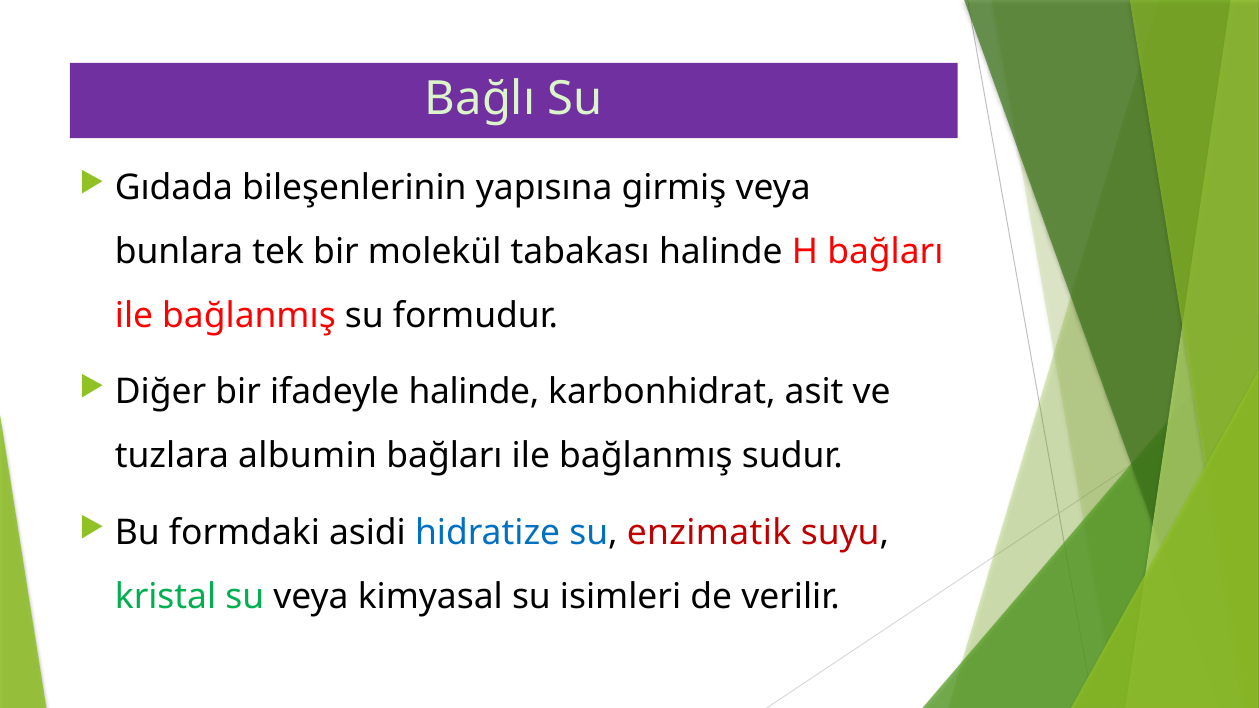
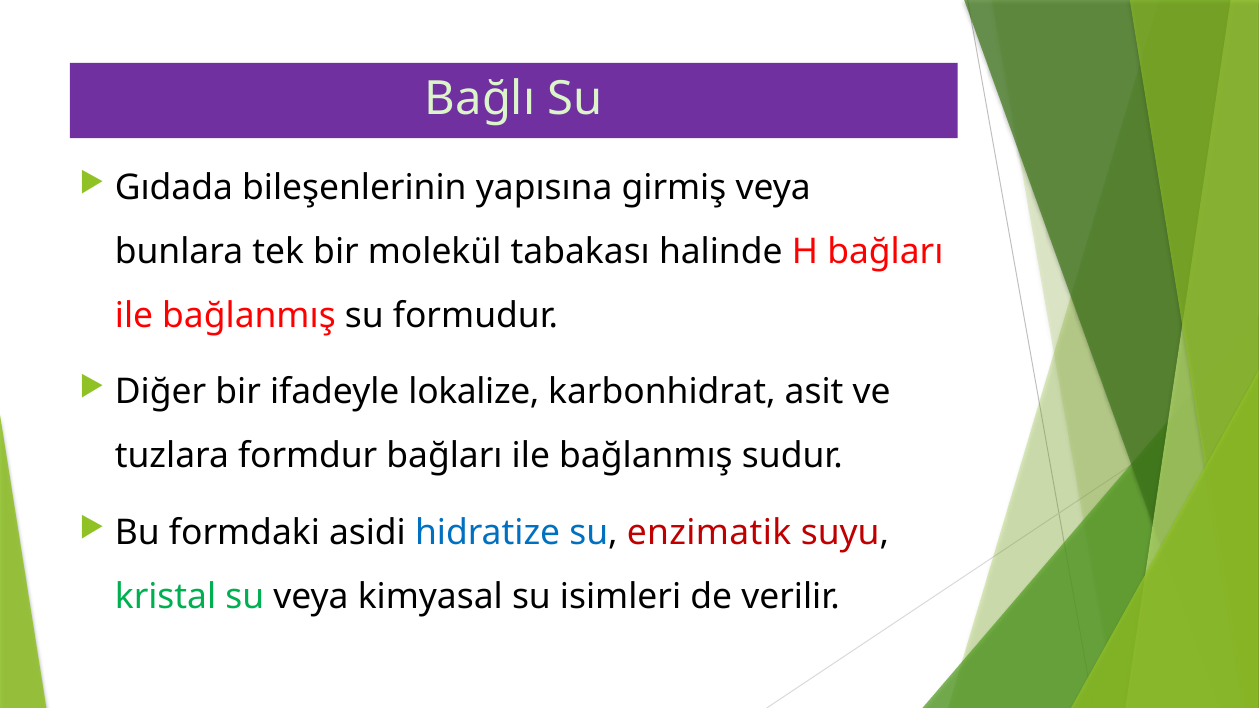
ifadeyle halinde: halinde -> lokalize (474, 392)
albumin: albumin -> formdur (308, 456)
